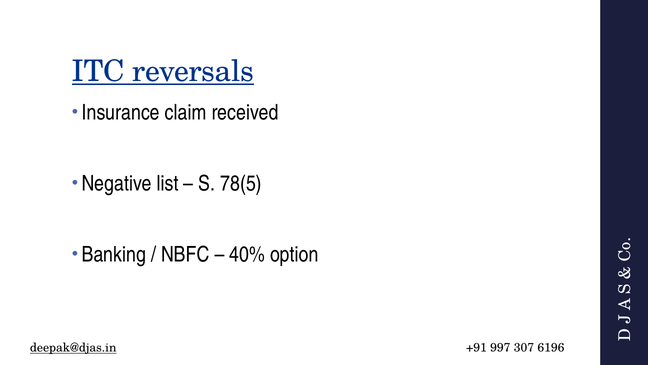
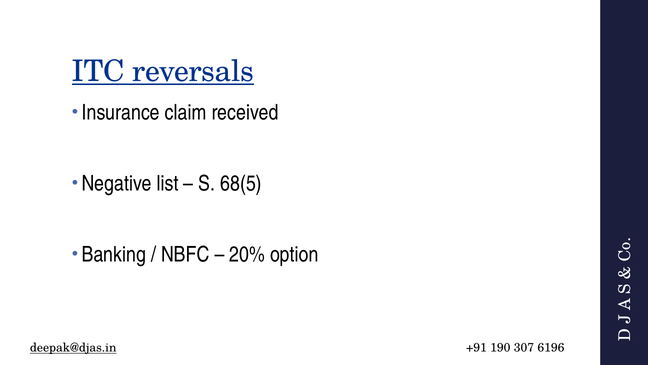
78(5: 78(5 -> 68(5 (241, 183)
40%: 40% -> 20% (247, 254)
997: 997 -> 190 (500, 347)
